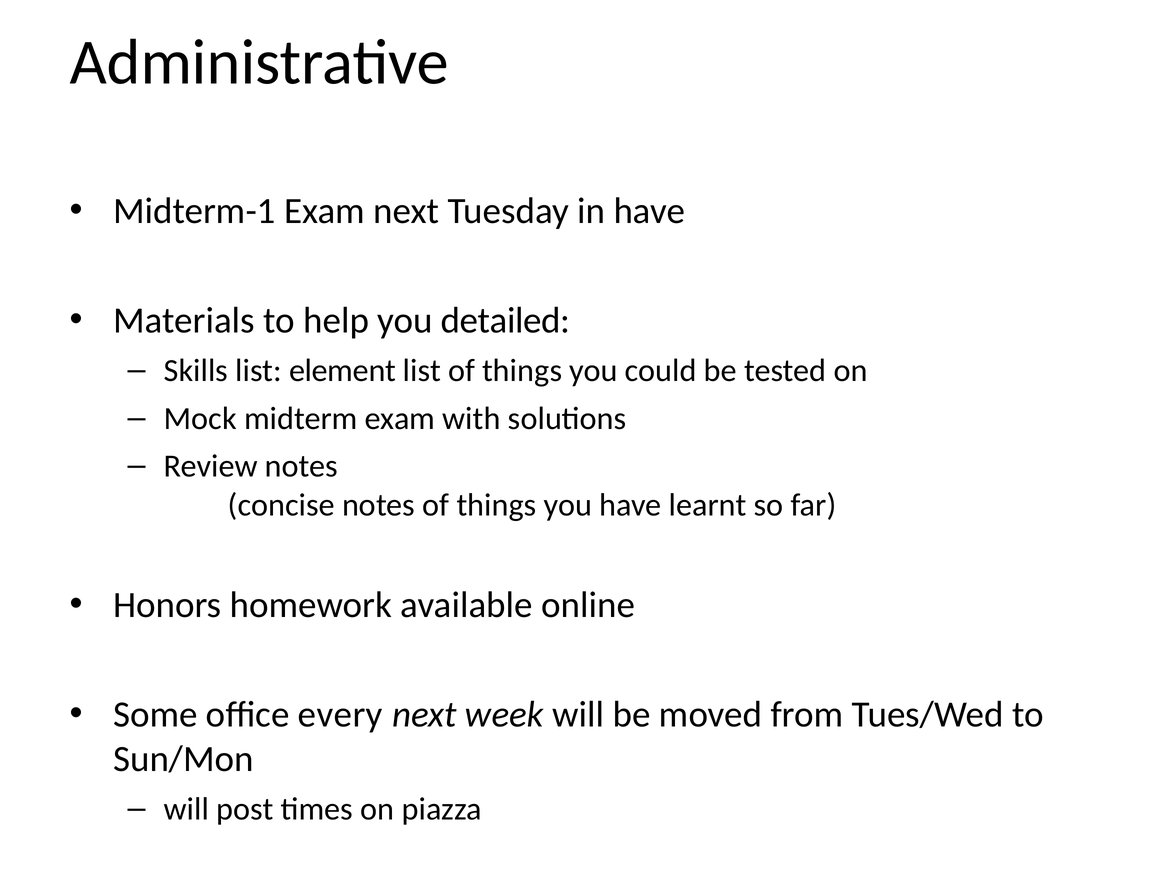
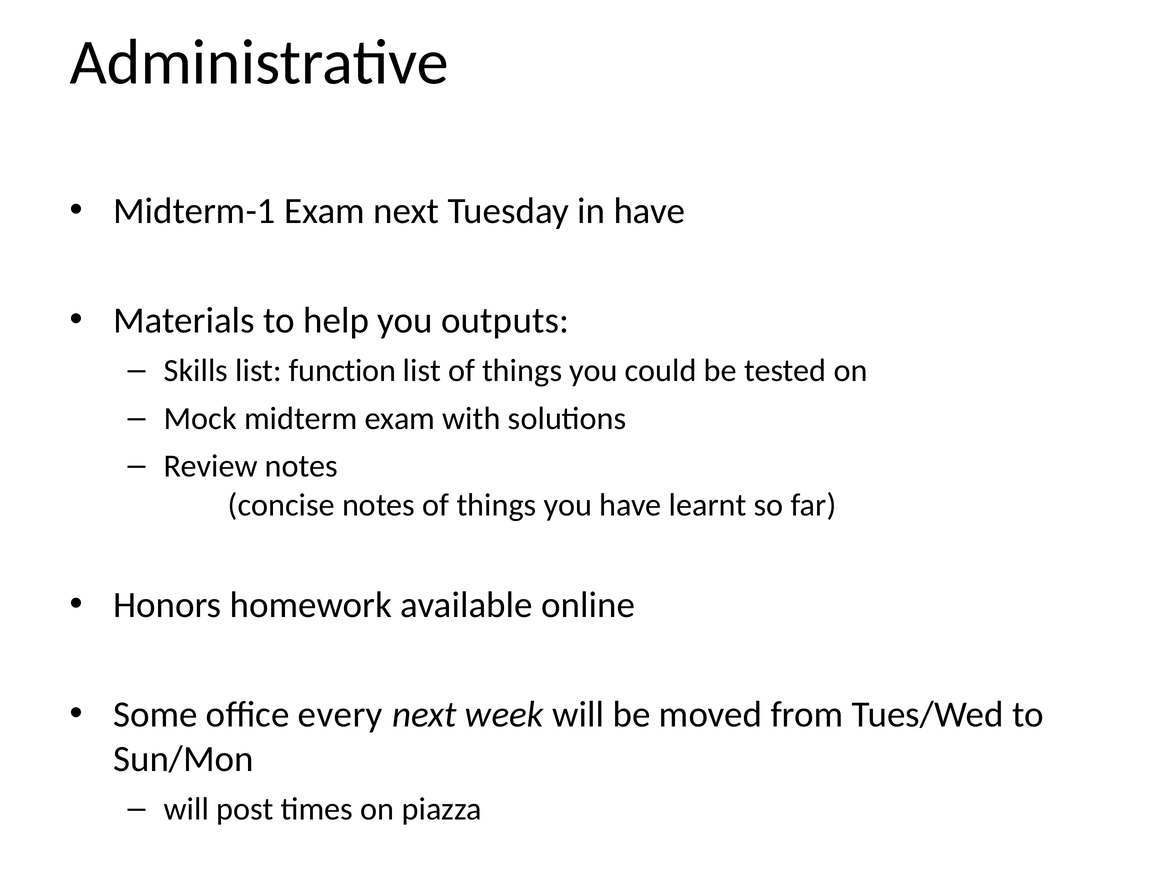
detailed: detailed -> outputs (505, 321)
element: element -> function (343, 371)
